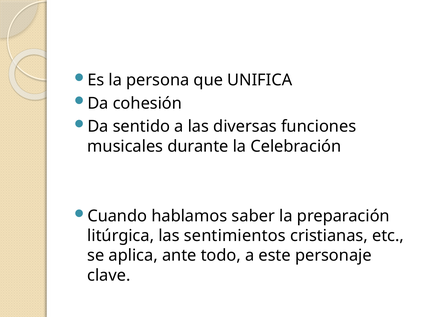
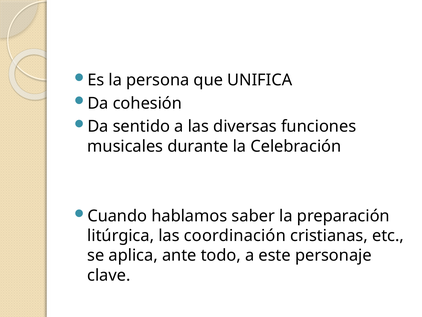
sentimientos: sentimientos -> coordinación (235, 235)
